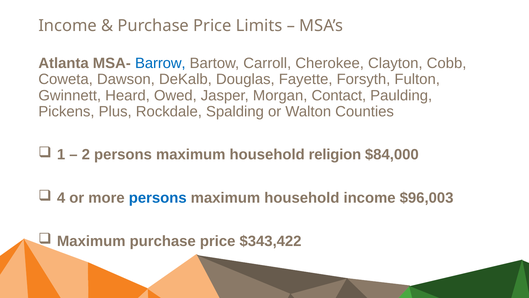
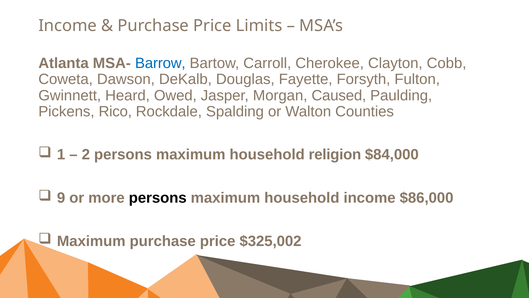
Contact: Contact -> Caused (339, 95)
Plus: Plus -> Rico (115, 111)
4: 4 -> 9 (61, 198)
persons colour: blue -> black (158, 198)
$96,003: $96,003 -> $86,000 (427, 198)
$343,422: $343,422 -> $325,002 (271, 241)
